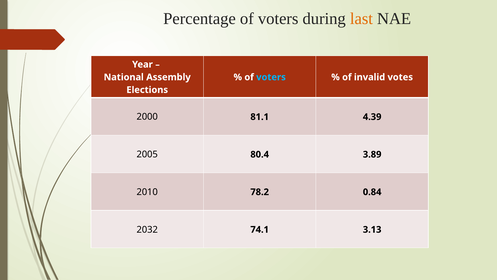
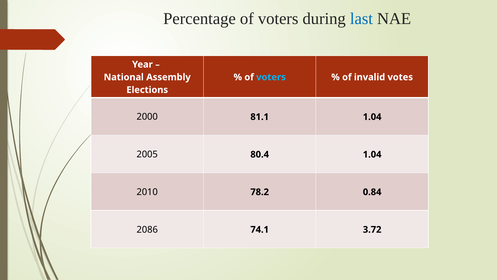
last colour: orange -> blue (361, 19)
81.1 4.39: 4.39 -> 1.04 (372, 117)
80.4 3.89: 3.89 -> 1.04 (372, 154)
2032: 2032 -> 2086 (147, 229)
3.13: 3.13 -> 3.72 (372, 229)
